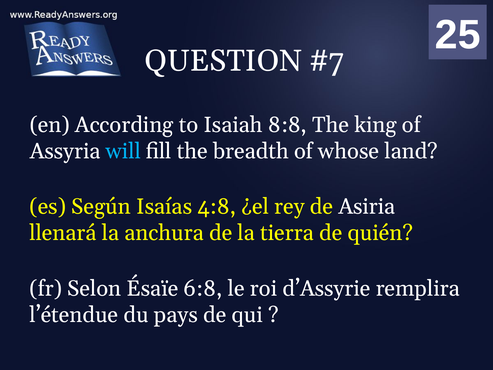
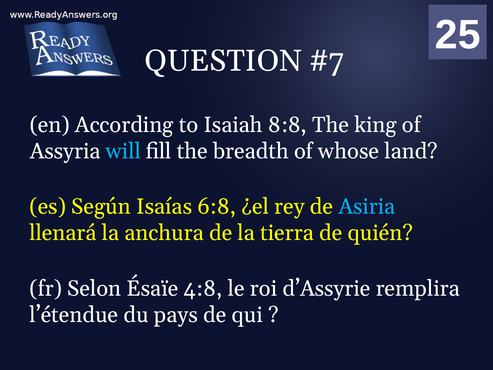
4:8: 4:8 -> 6:8 (217, 206)
Asiria colour: white -> light blue (367, 206)
6:8: 6:8 -> 4:8 (203, 288)
